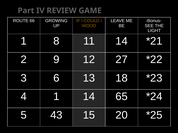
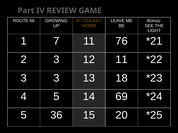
8: 8 -> 7 (56, 41)
11 14: 14 -> 76 (122, 41)
2 9: 9 -> 3 (56, 60)
12 27: 27 -> 11 (122, 60)
3 6: 6 -> 3 (56, 78)
4 1: 1 -> 5 (56, 97)
65: 65 -> 69 (122, 97)
43: 43 -> 36 (56, 115)
